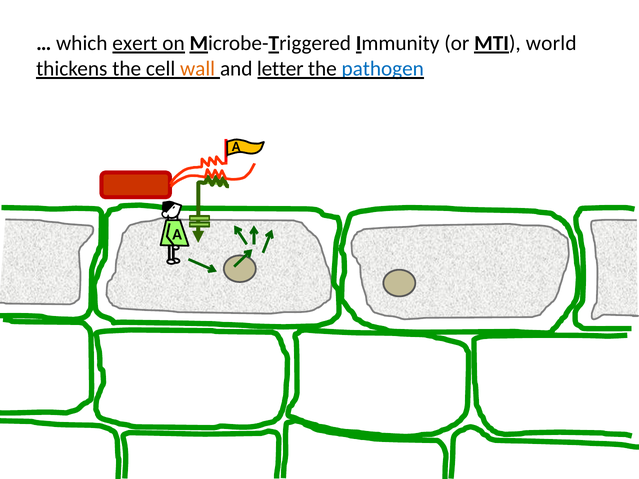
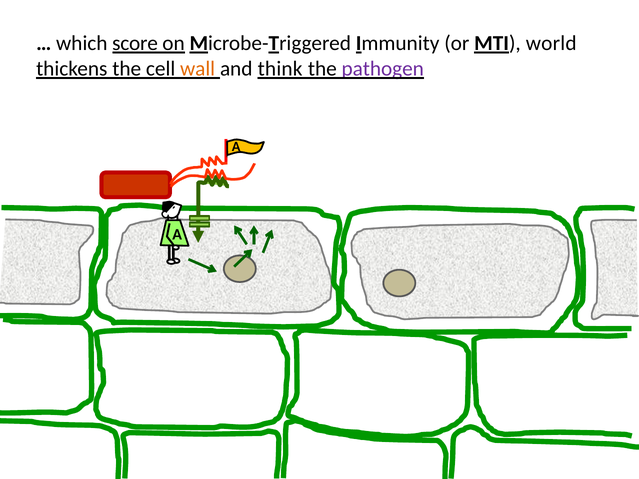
exert: exert -> score (135, 43)
letter: letter -> think (280, 69)
pathogen colour: blue -> purple (383, 69)
